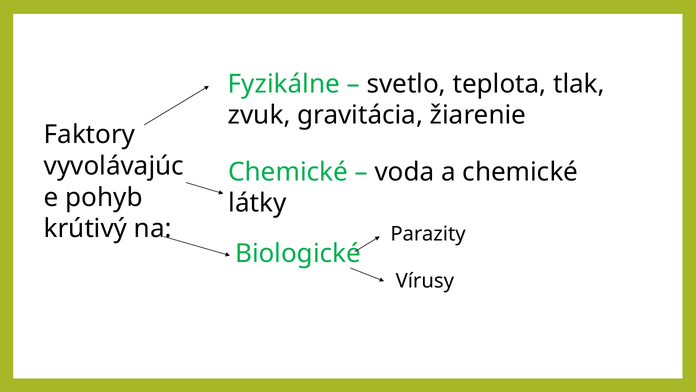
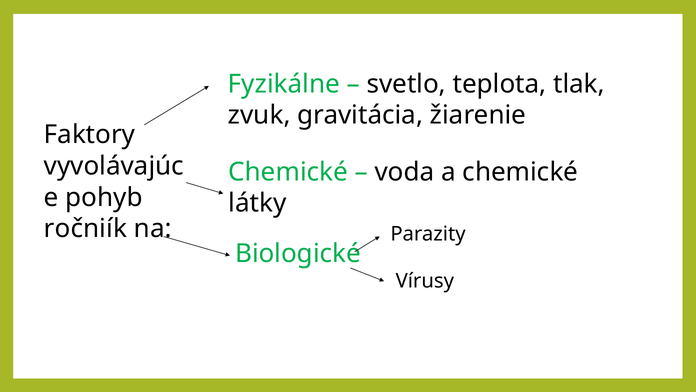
krútivý: krútivý -> ročniík (85, 228)
